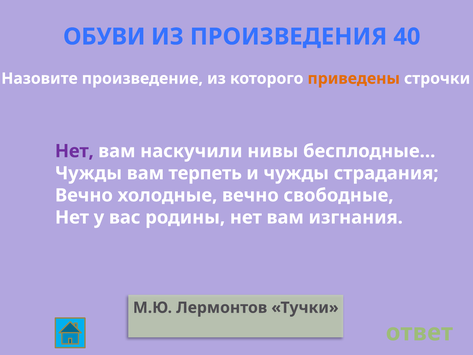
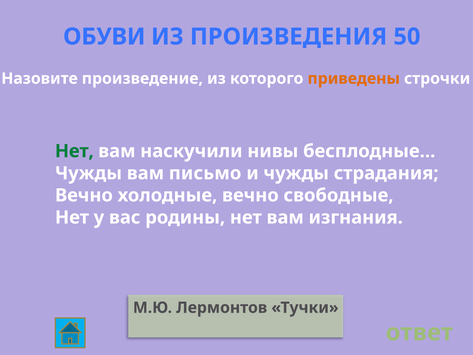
40: 40 -> 50 (407, 37)
Нет colour: purple -> green (74, 151)
терпеть: терпеть -> письмо (205, 173)
